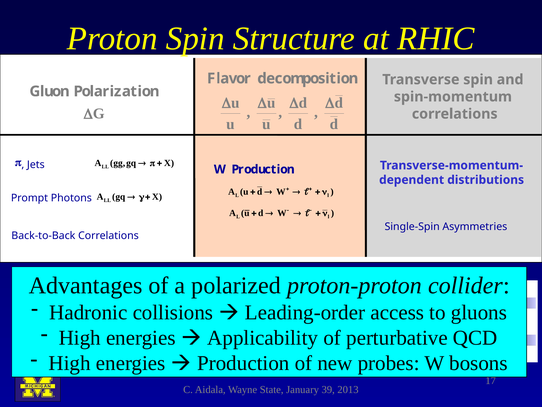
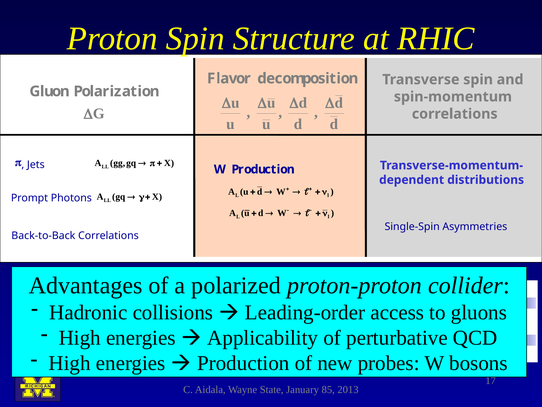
39: 39 -> 85 (328, 389)
